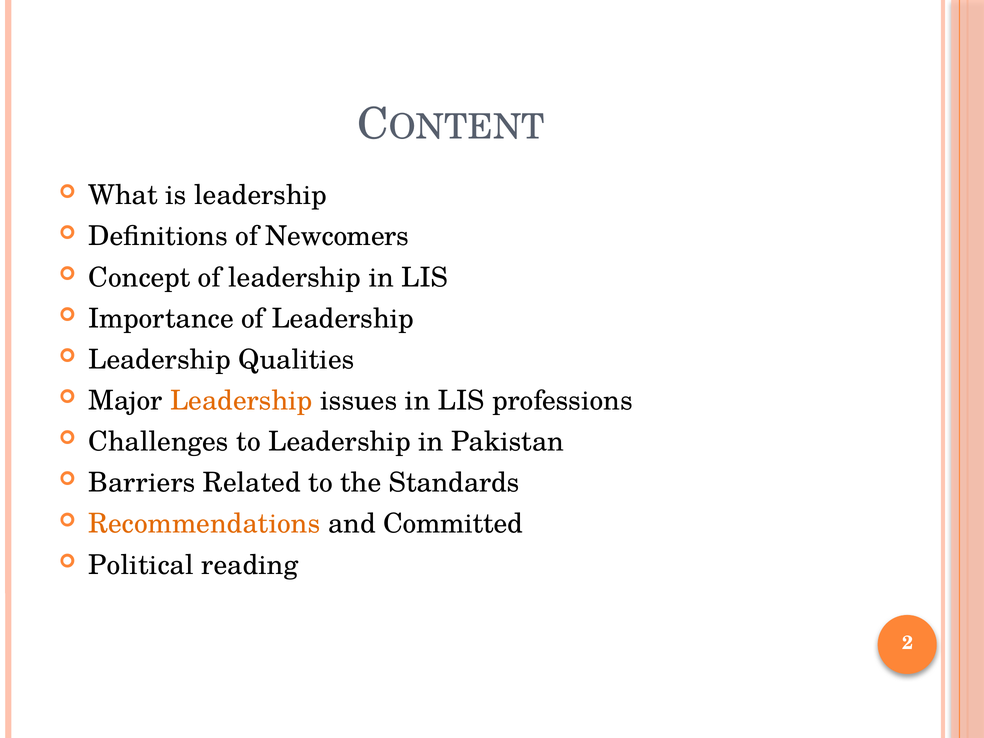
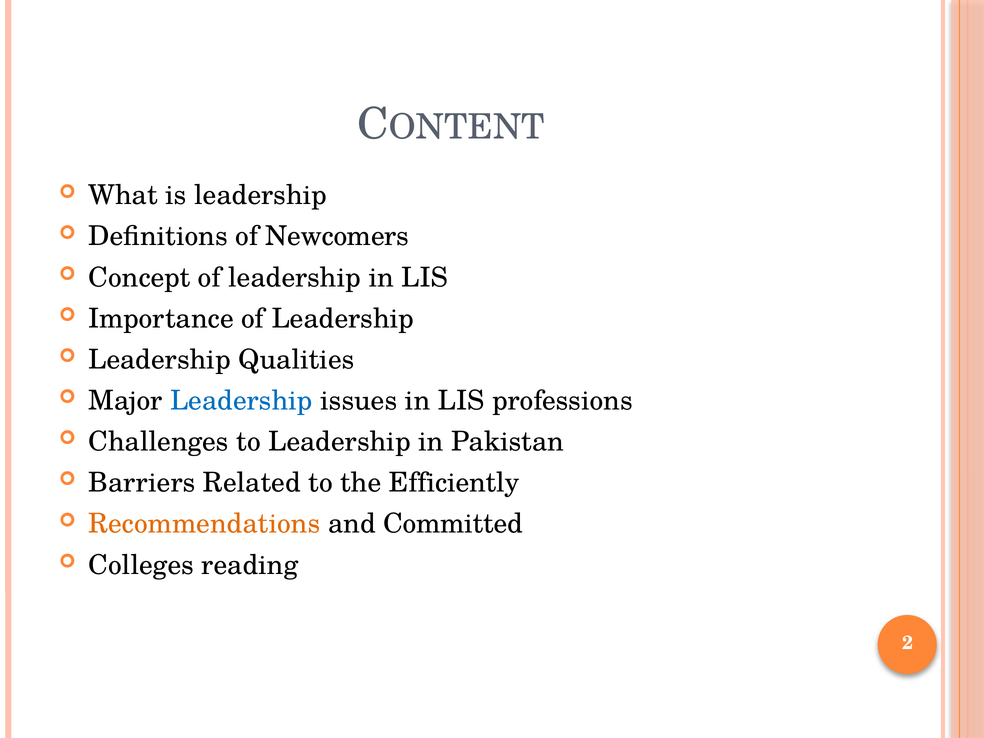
Leadership colour: orange -> blue (241, 401)
Standards: Standards -> Efficiently (454, 483)
Political: Political -> Colleges (141, 565)
